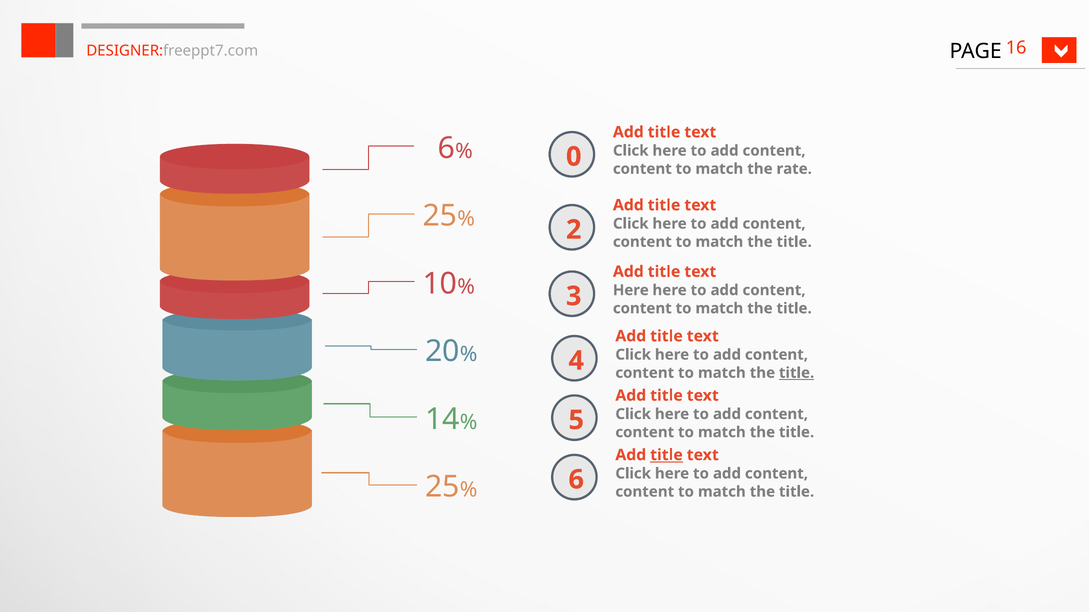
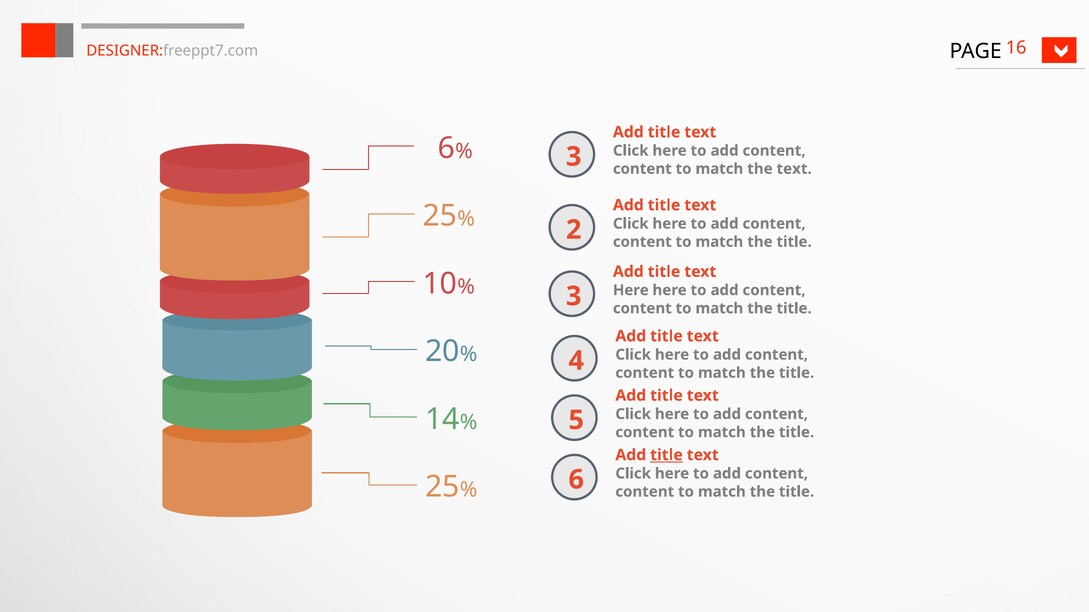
0: 0 -> 3 (574, 157)
the rate: rate -> text (794, 169)
title underline: present -> none (797, 373)
